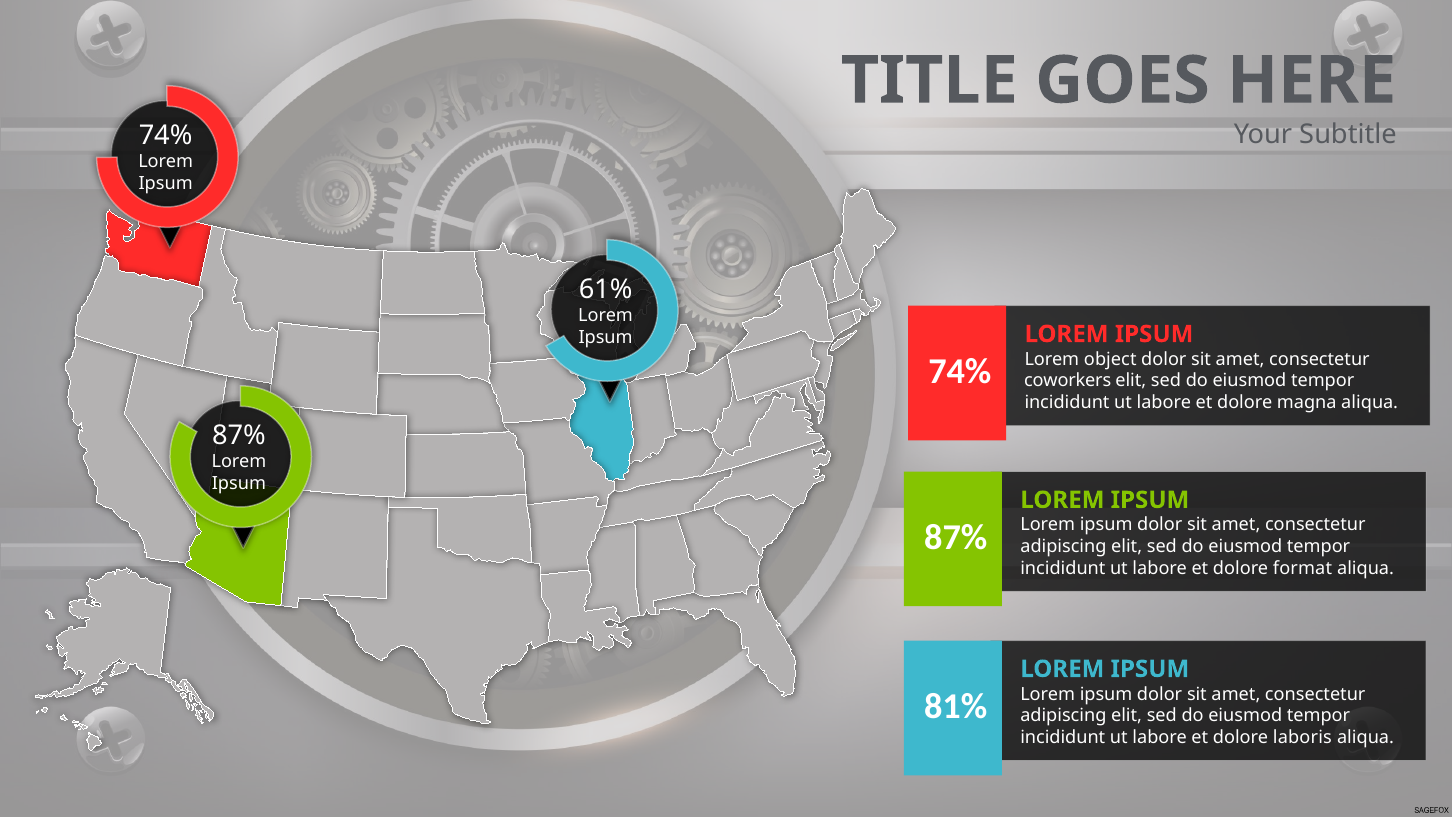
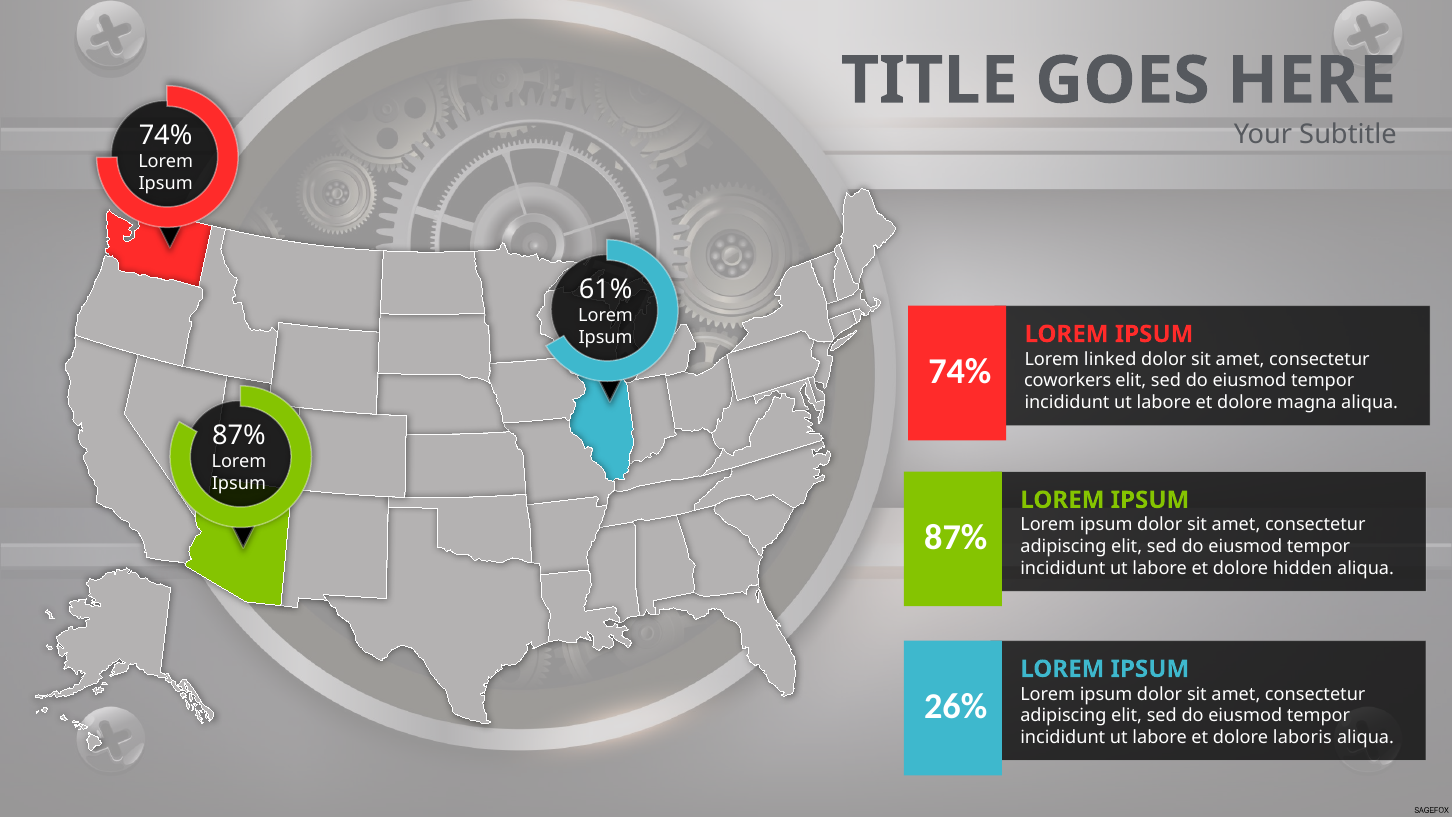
object: object -> linked (1110, 359)
format: format -> hidden (1303, 568)
81%: 81% -> 26% (956, 707)
